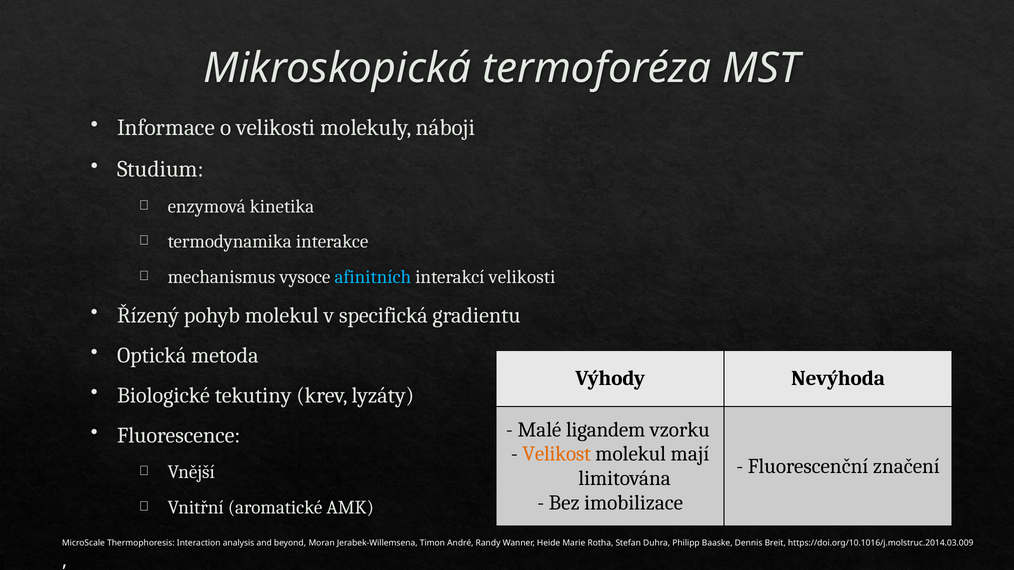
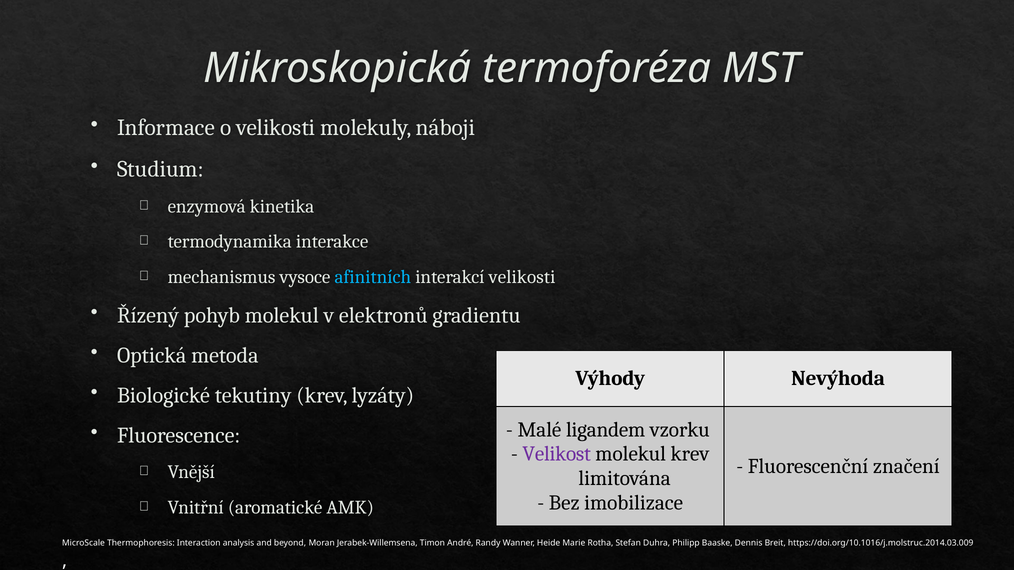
specifická: specifická -> elektronů (383, 315)
Velikost colour: orange -> purple (557, 454)
molekul mají: mají -> krev (690, 454)
